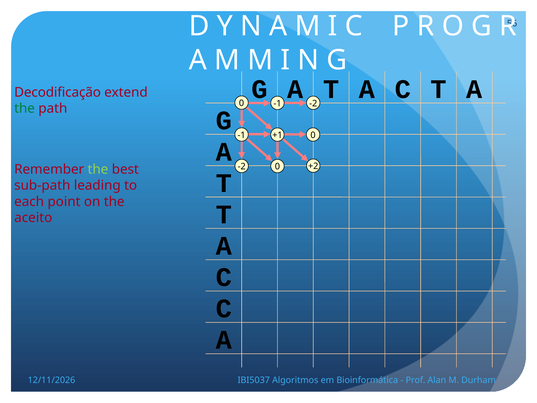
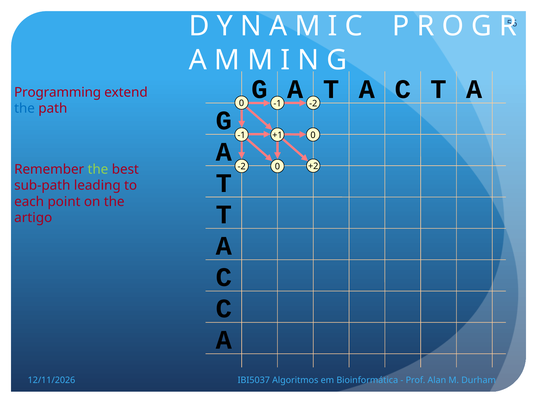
Decodificação: Decodificação -> Programming (58, 92)
the colour: green -> blue (25, 108)
aceito: aceito -> artigo (33, 218)
